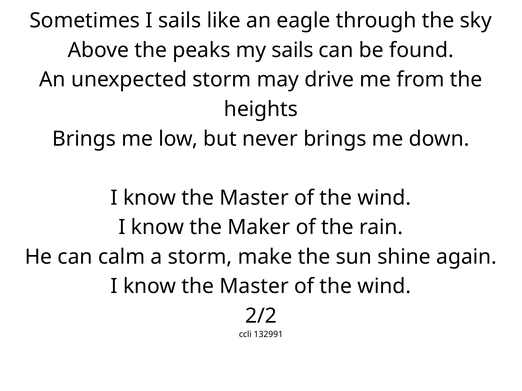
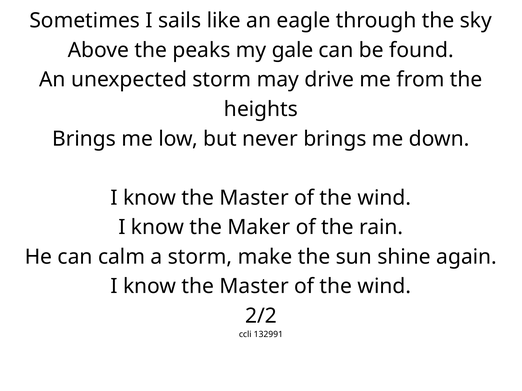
my sails: sails -> gale (293, 50)
